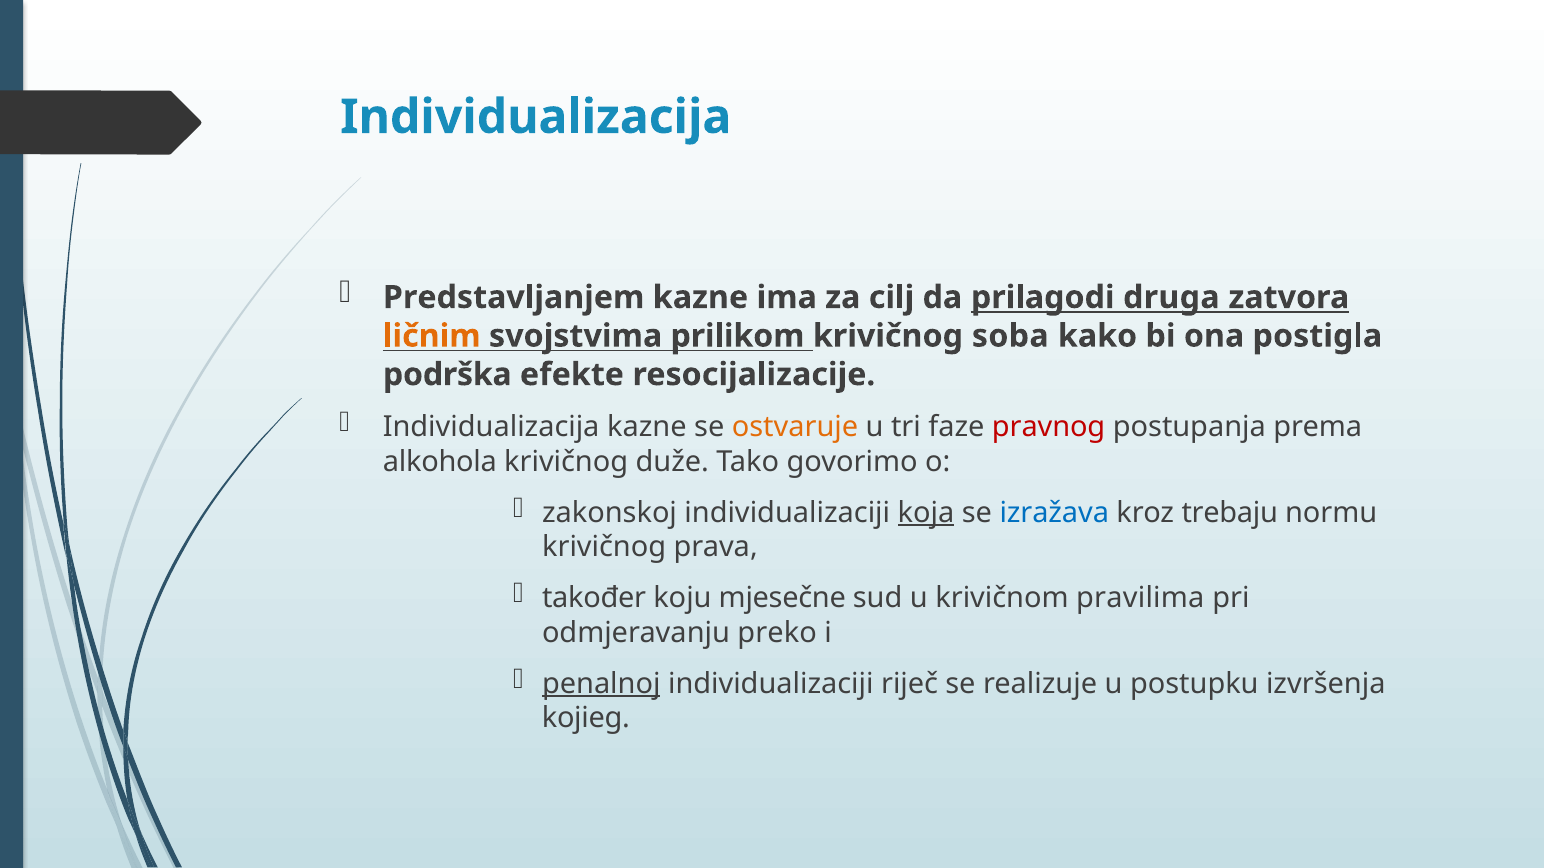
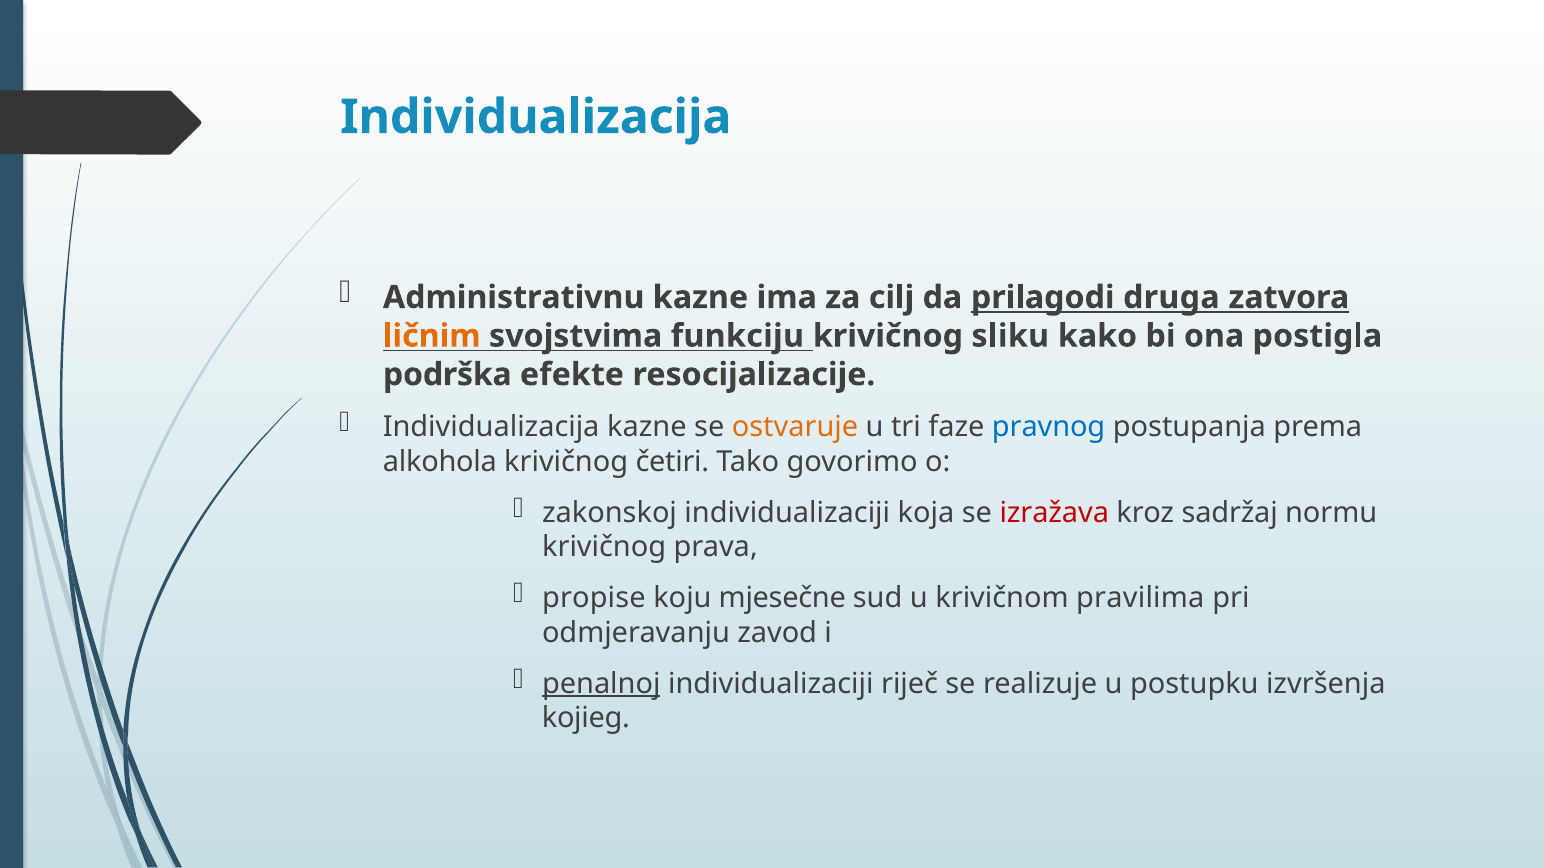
Predstavljanjem: Predstavljanjem -> Administrativnu (514, 298)
prilikom: prilikom -> funkciju (737, 336)
soba: soba -> sliku (1010, 336)
pravnog colour: red -> blue (1049, 427)
duže: duže -> četiri (672, 462)
koja underline: present -> none (926, 513)
izražava colour: blue -> red (1054, 513)
trebaju: trebaju -> sadržaj (1230, 513)
također: također -> propise (594, 598)
preko: preko -> zavod (777, 633)
